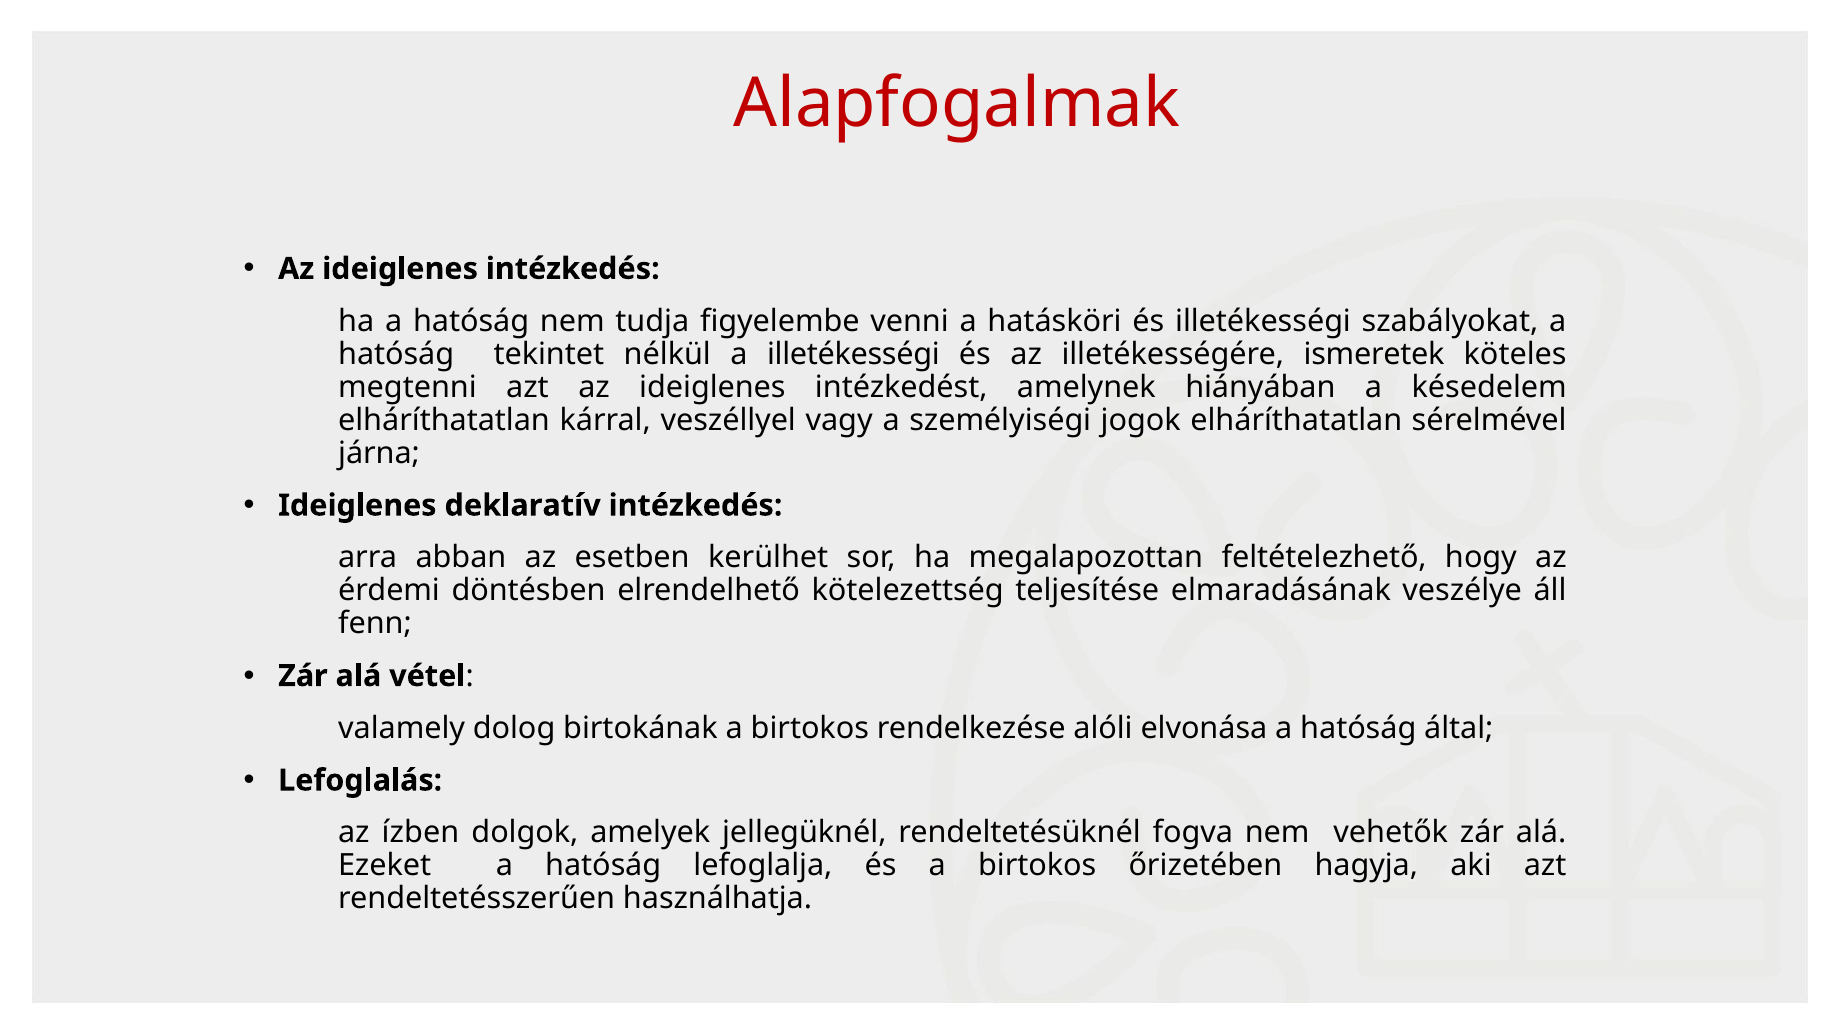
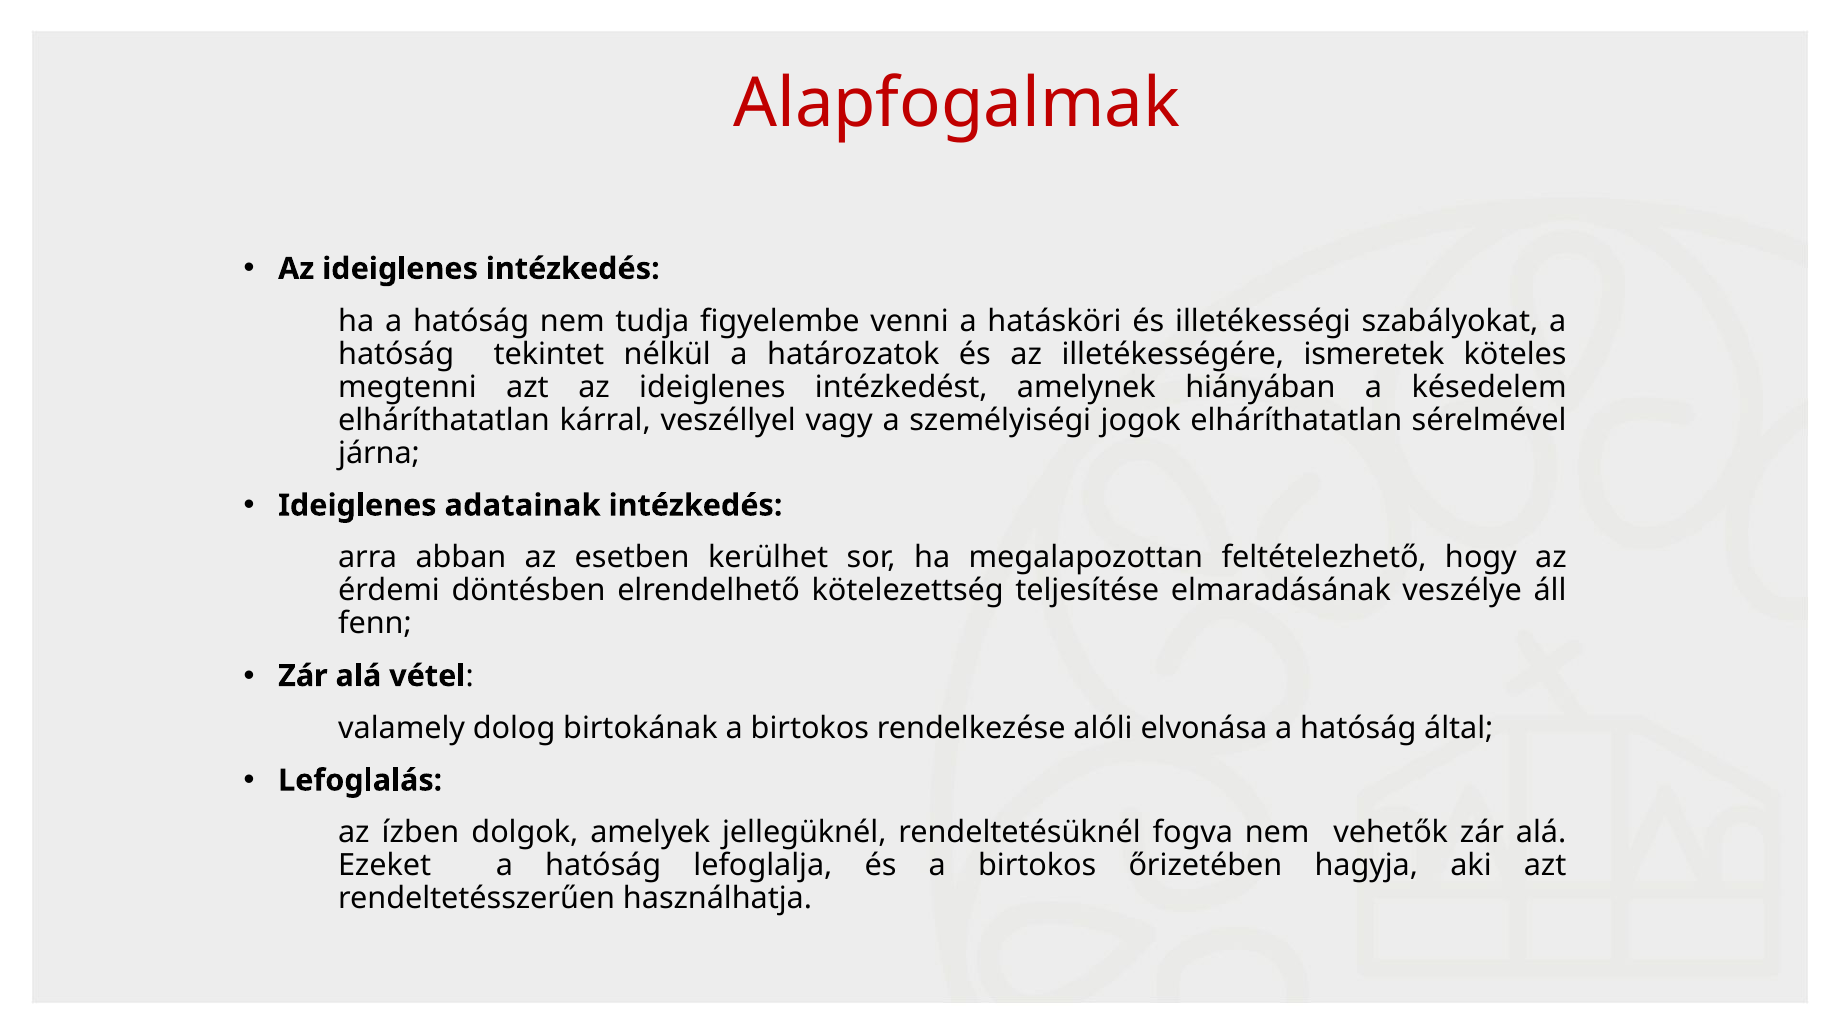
a illetékességi: illetékességi -> határozatok (853, 354)
deklaratív: deklaratív -> adatainak (523, 506)
